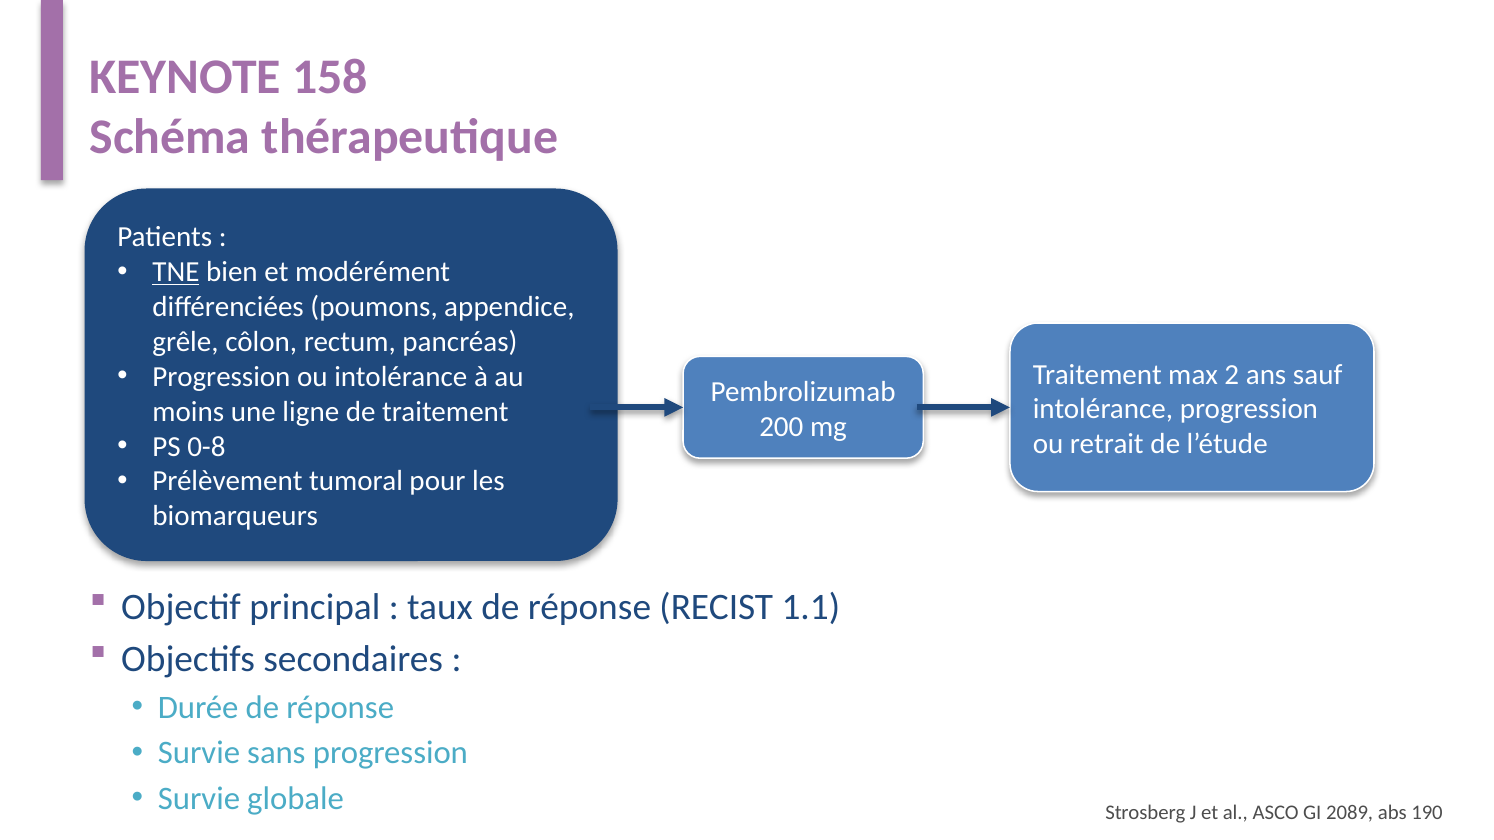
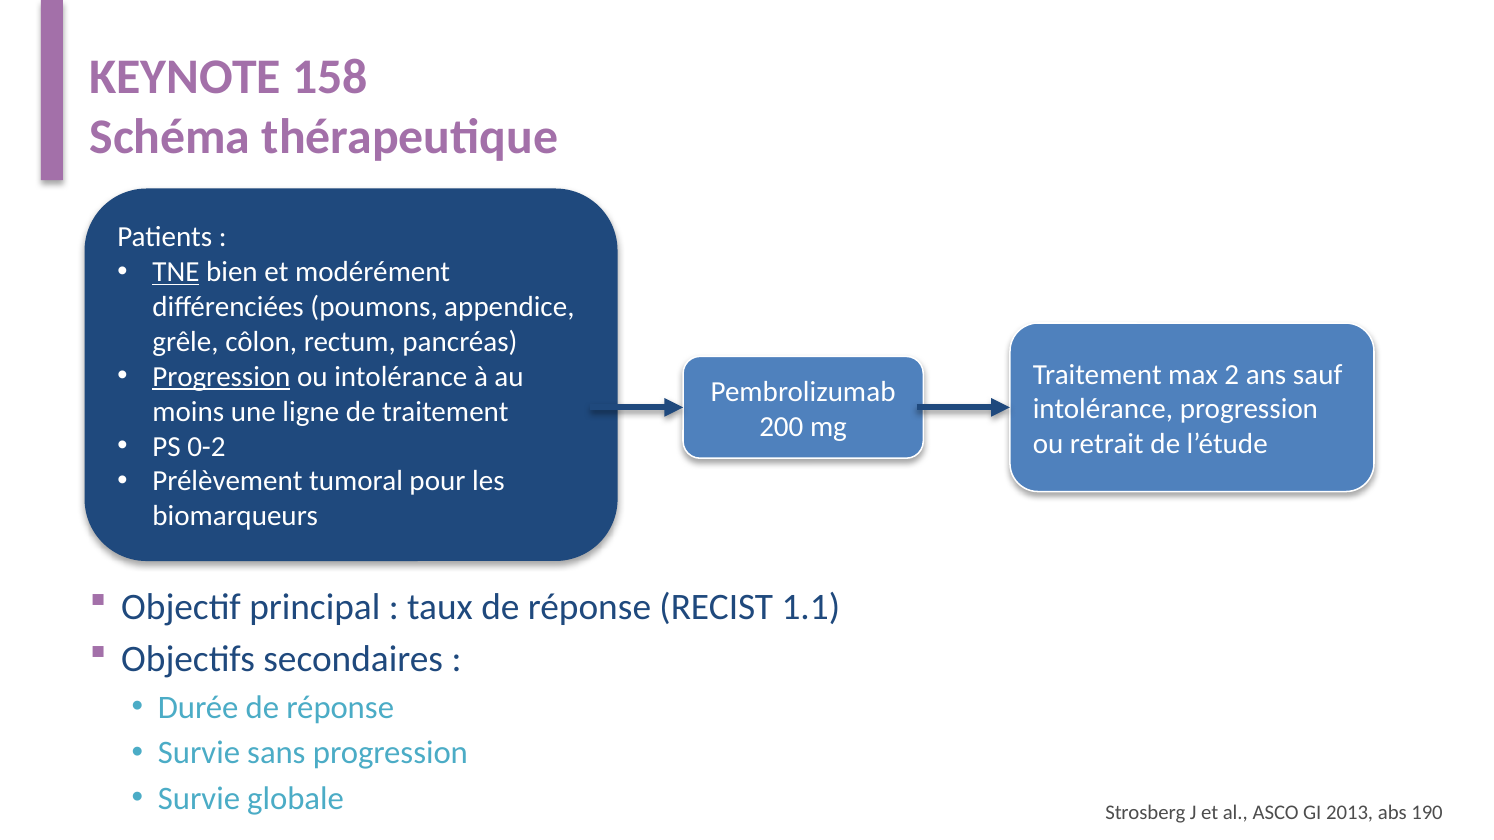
Progression underline: none -> present (221, 377)
0-8: 0-8 -> 0-2 (206, 447)
2089: 2089 -> 2013 (1350, 813)
